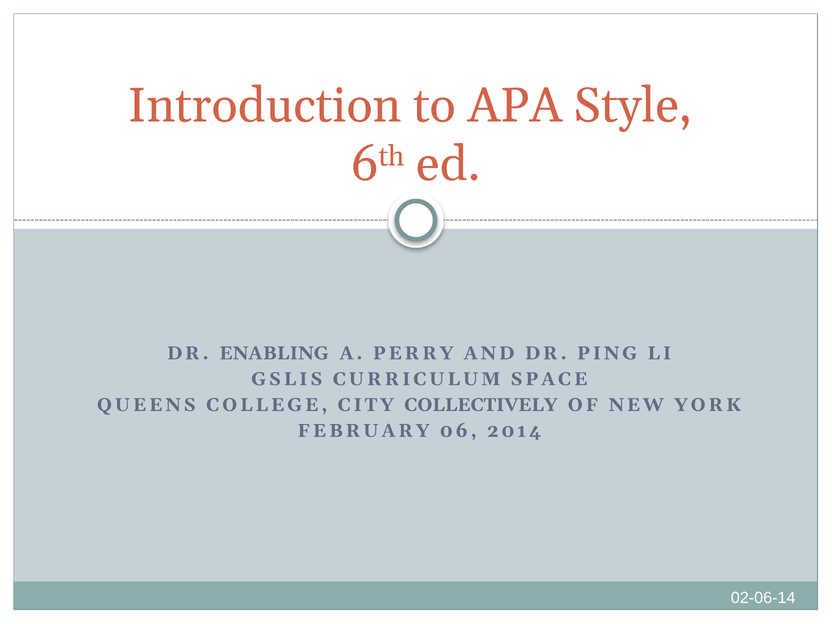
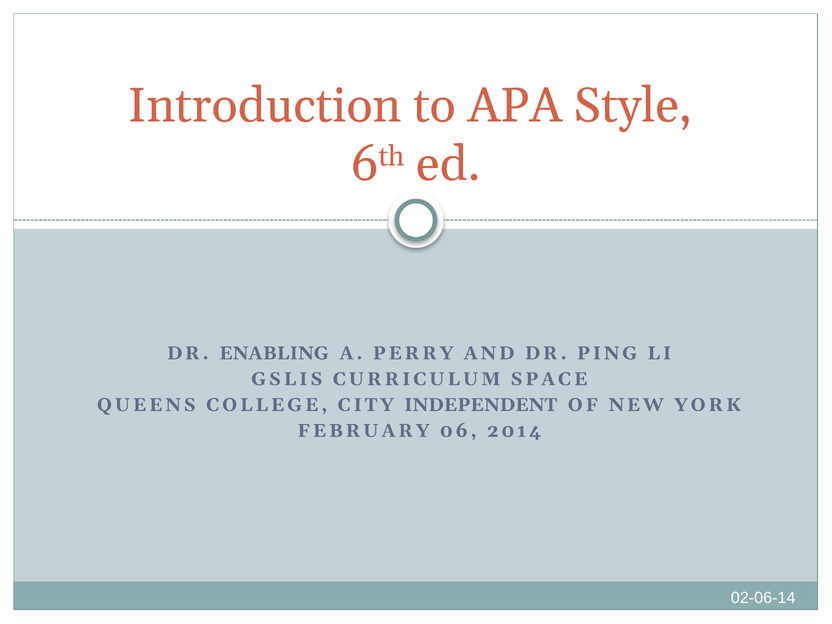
COLLECTIVELY: COLLECTIVELY -> INDEPENDENT (481, 405)
